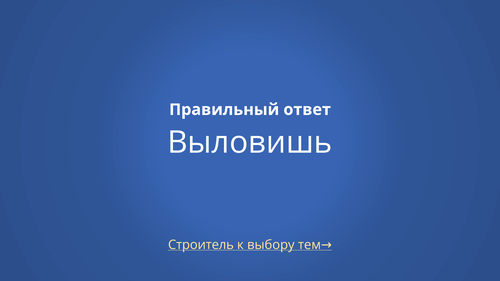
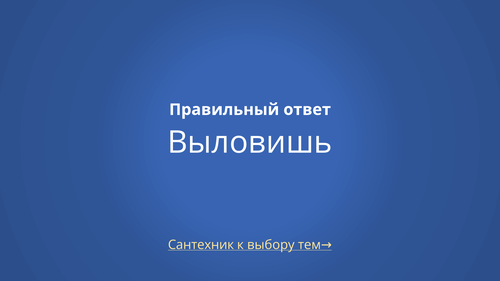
Строитель: Строитель -> Сантехник (201, 245)
